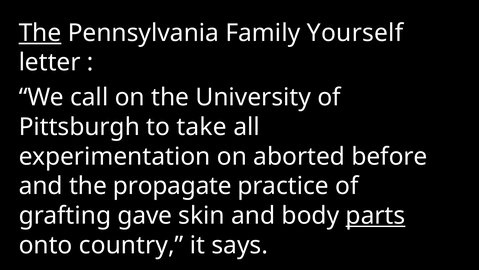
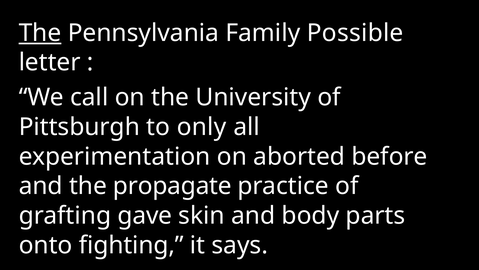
Yourself: Yourself -> Possible (355, 33)
take: take -> only (202, 127)
parts underline: present -> none (375, 215)
country: country -> fighting (131, 245)
